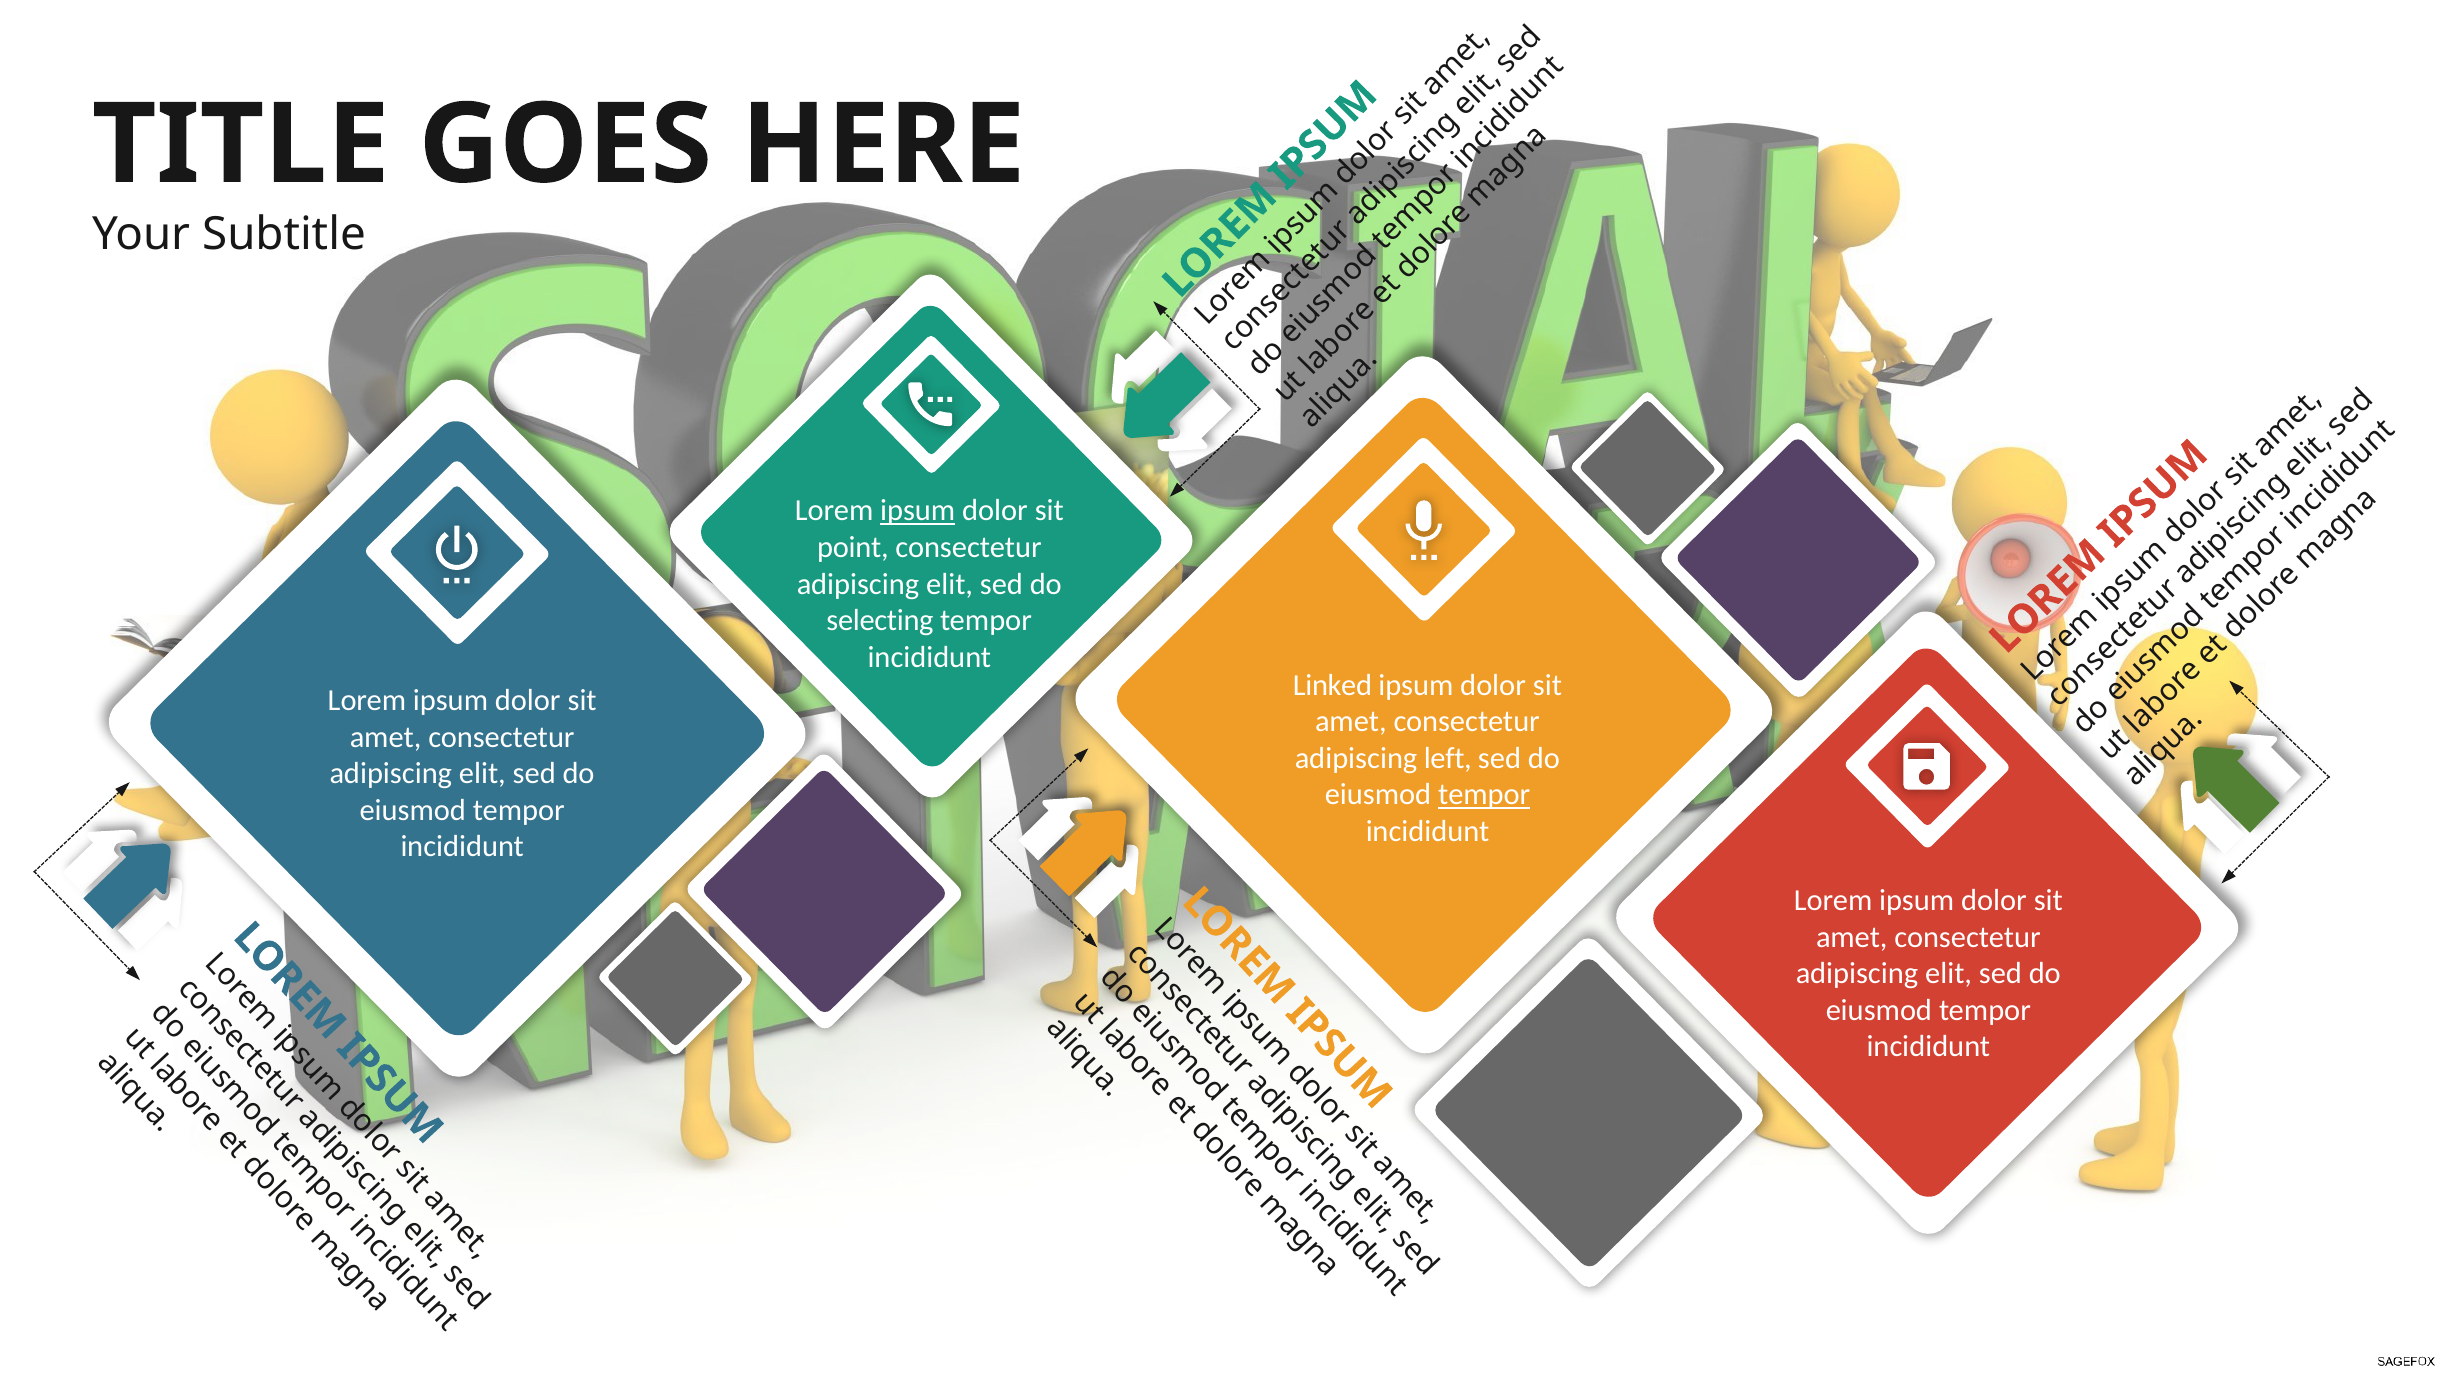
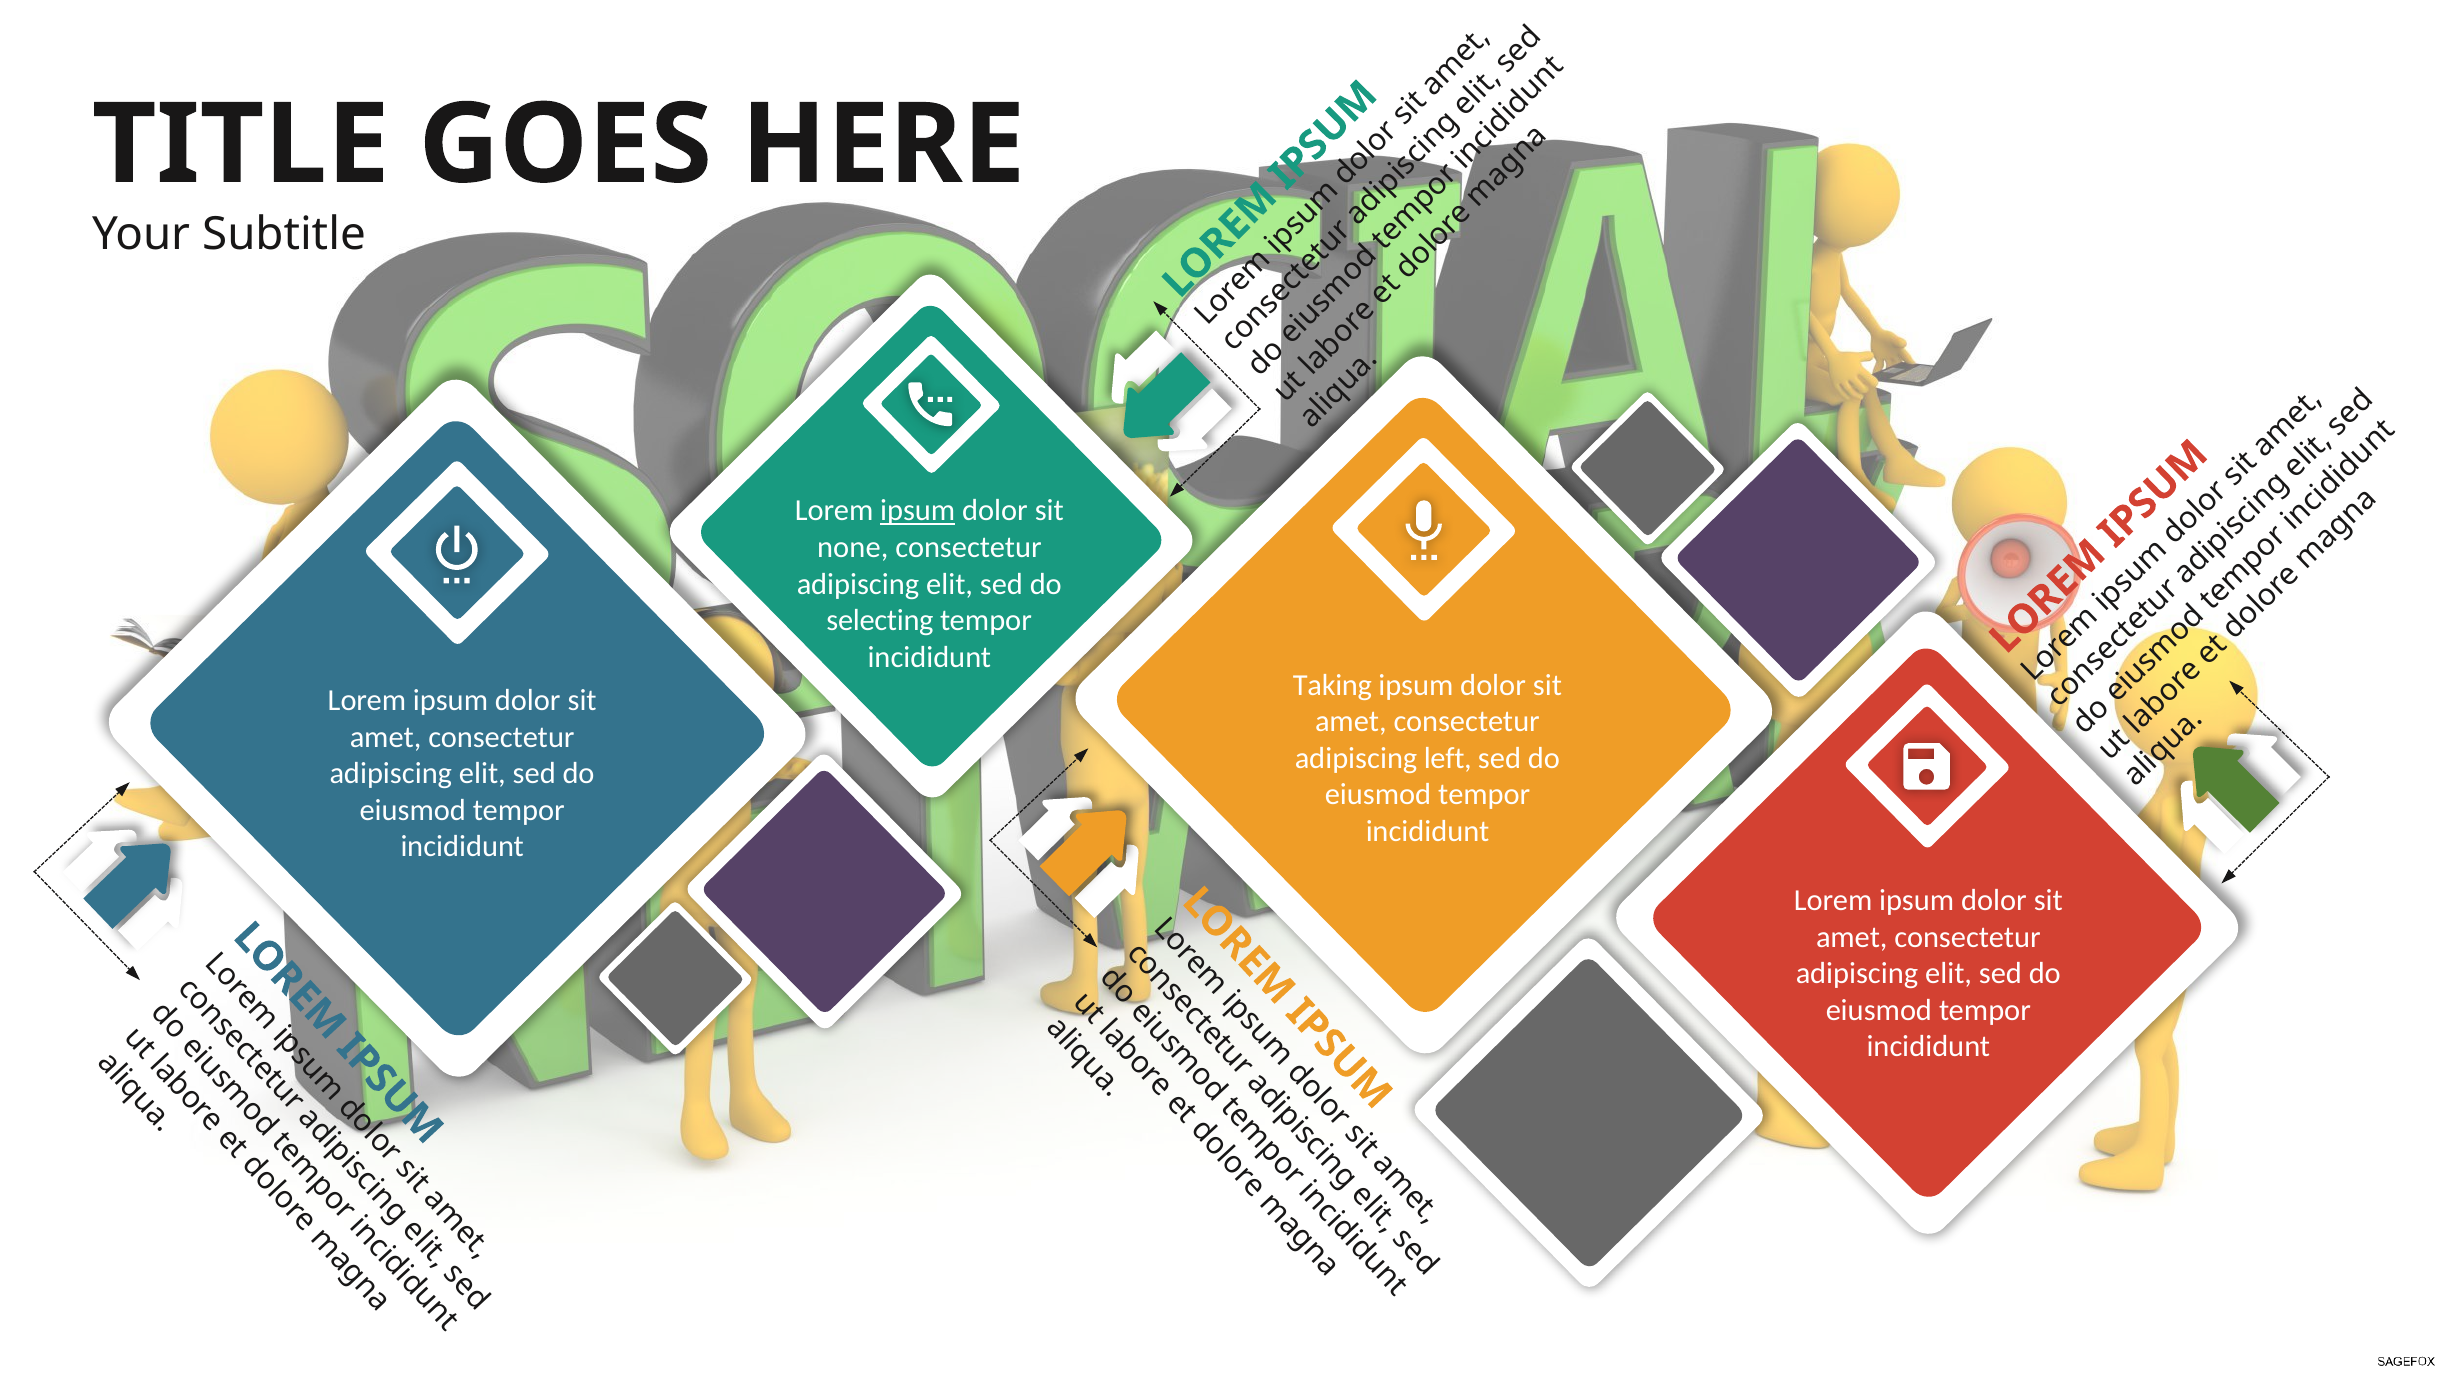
point: point -> none (853, 547)
Linked: Linked -> Taking (1332, 685)
tempor underline: present -> none (1484, 795)
